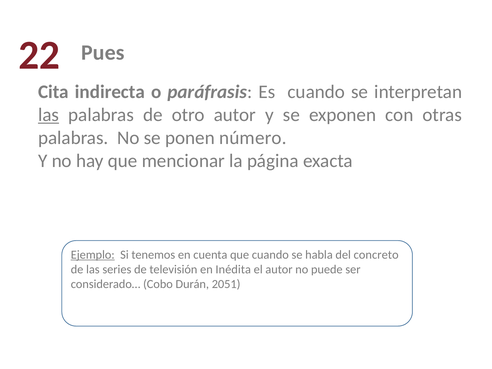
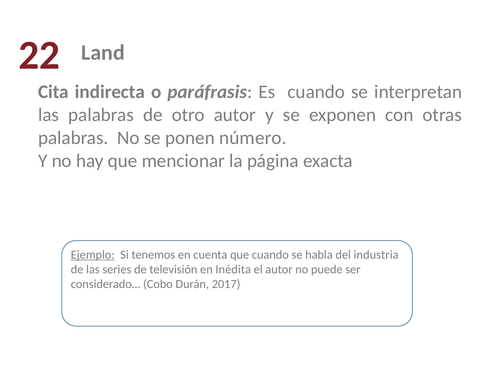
Pues: Pues -> Land (103, 53)
las underline: present -> none (49, 115)
concreto: concreto -> industria (376, 255)
2051: 2051 -> 2017 (226, 284)
